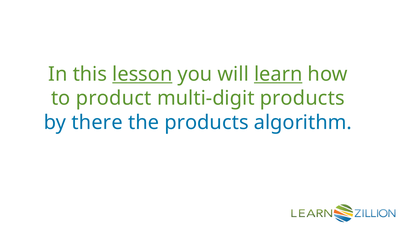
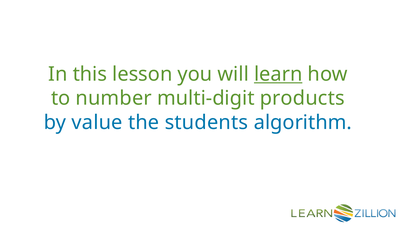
lesson underline: present -> none (142, 74)
product: product -> number (114, 98)
there: there -> value (97, 122)
the products: products -> students (206, 122)
